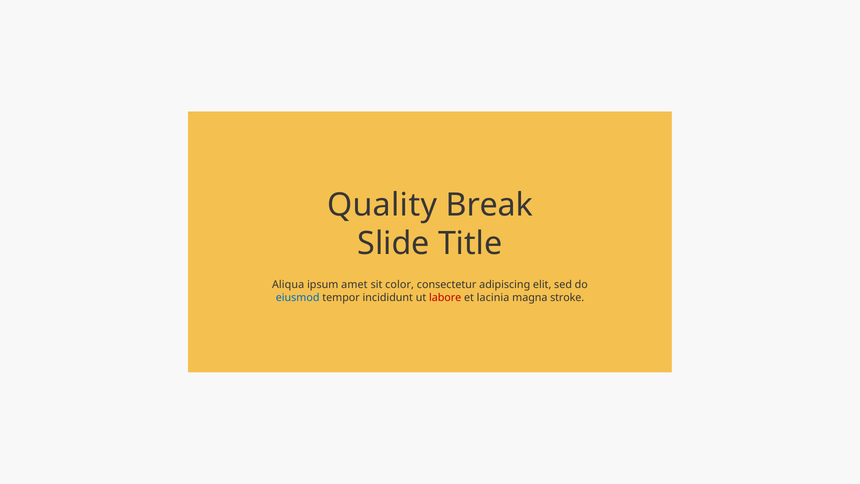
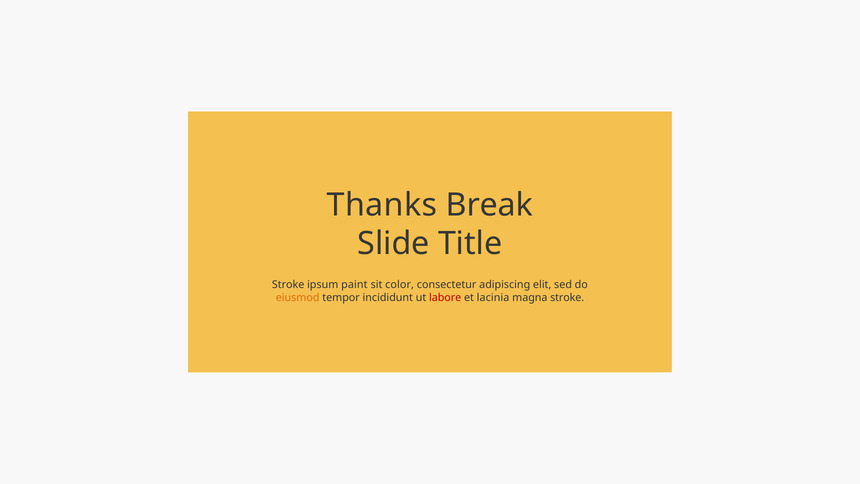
Quality: Quality -> Thanks (382, 205)
Aliqua: Aliqua -> Stroke (288, 285)
amet: amet -> paint (354, 285)
eiusmod colour: blue -> orange (298, 298)
